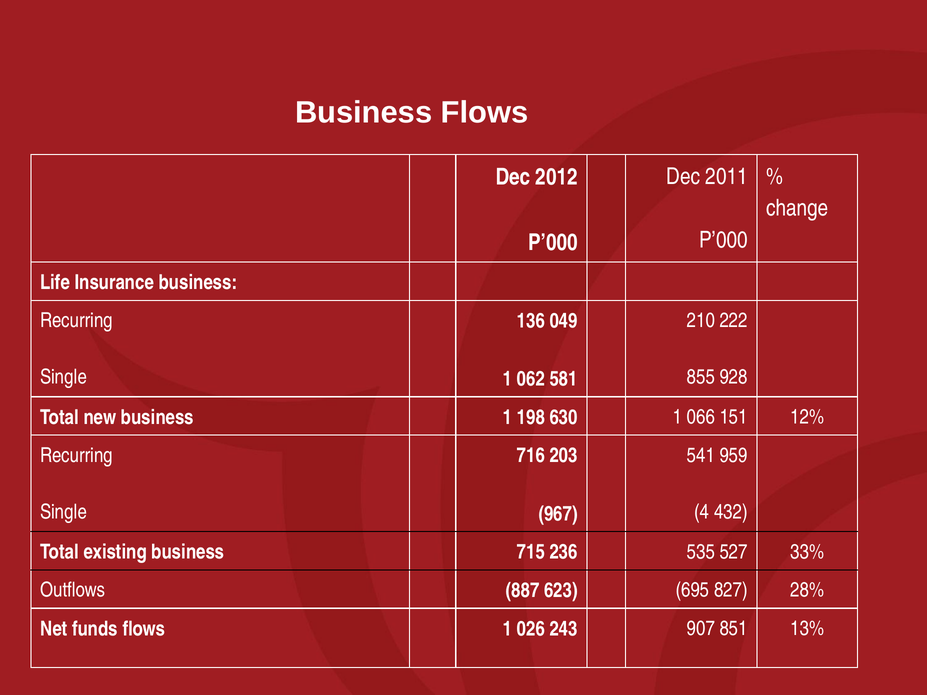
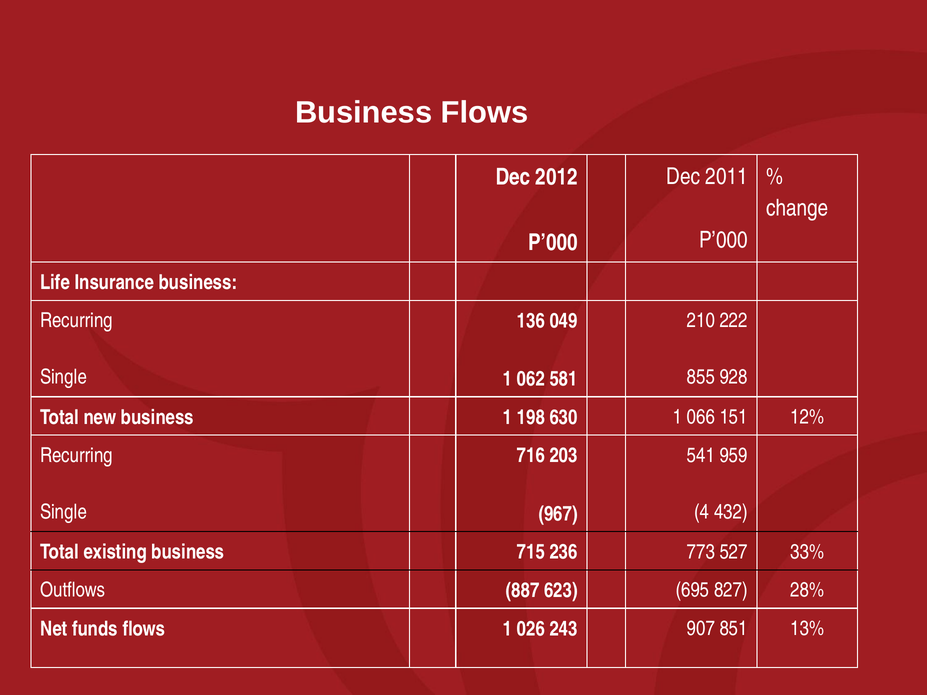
535: 535 -> 773 (701, 552)
